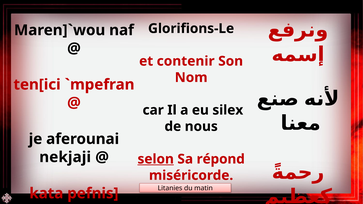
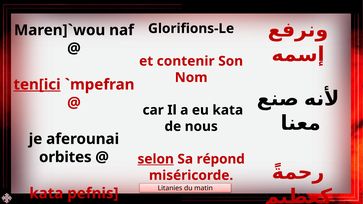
ten[ici underline: none -> present (37, 85)
eu silex: silex -> kata (228, 110)
nekjaji: nekjaji -> orbites (65, 157)
